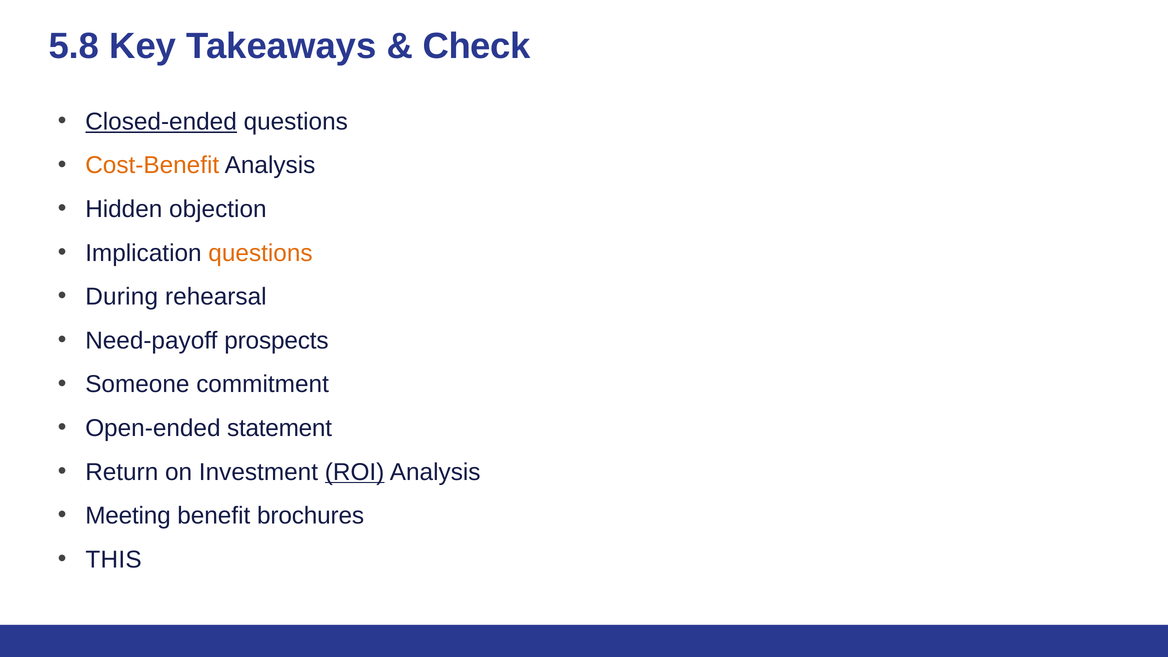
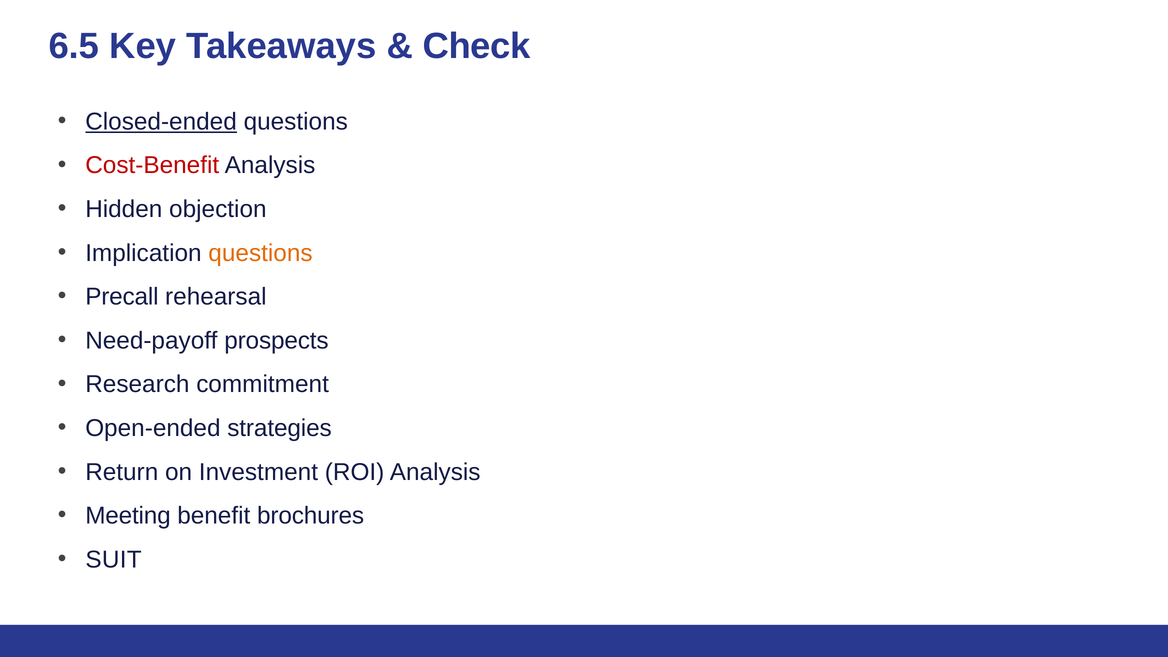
5.8: 5.8 -> 6.5 (74, 46)
Cost-Benefit colour: orange -> red (152, 165)
During: During -> Precall (122, 297)
Someone: Someone -> Research (137, 384)
statement: statement -> strategies (280, 428)
ROI underline: present -> none (355, 472)
THIS: THIS -> SUIT (114, 560)
